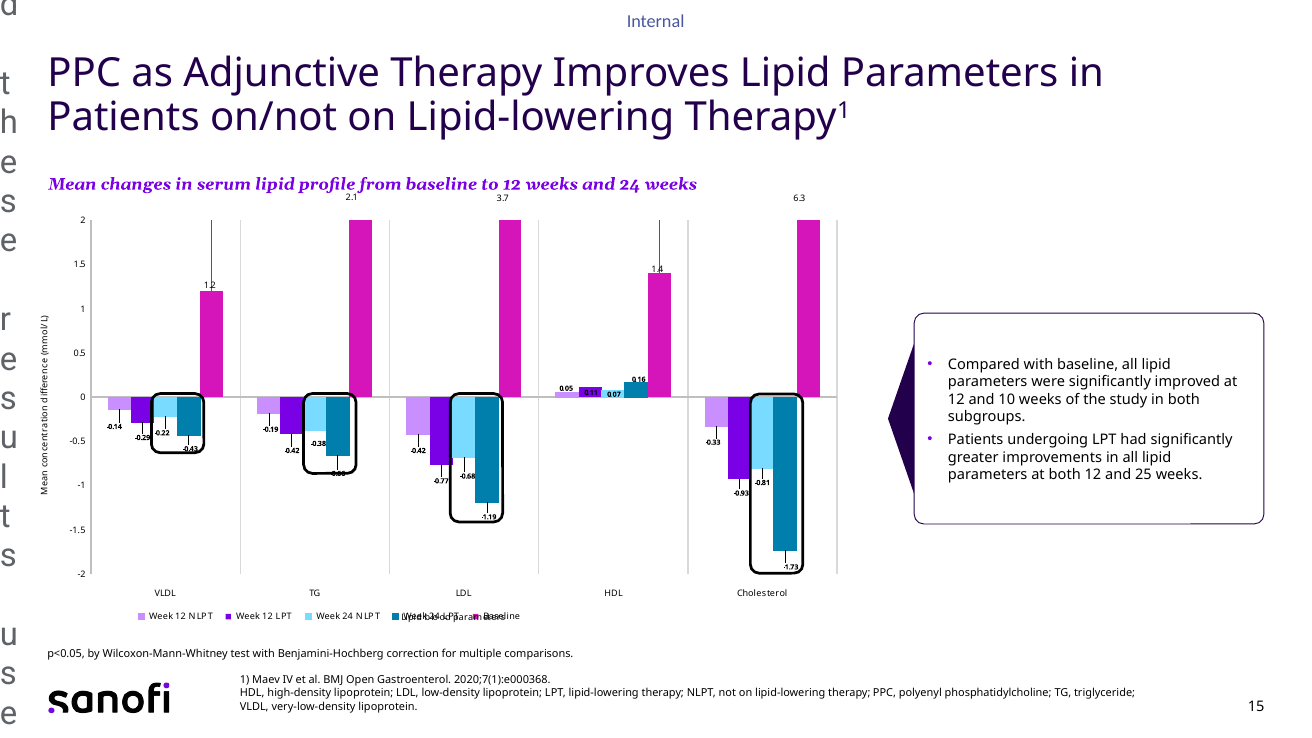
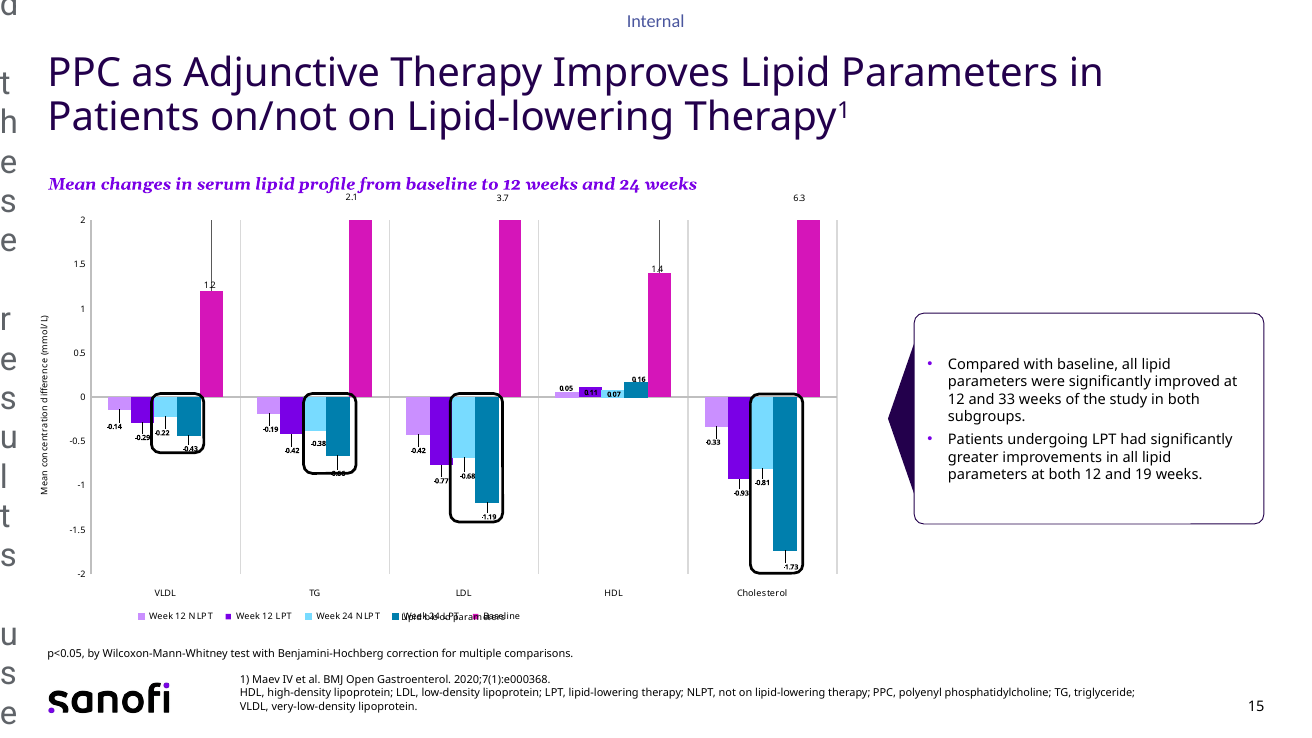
10: 10 -> 33 (1007, 399)
25: 25 -> 19 (1143, 475)
